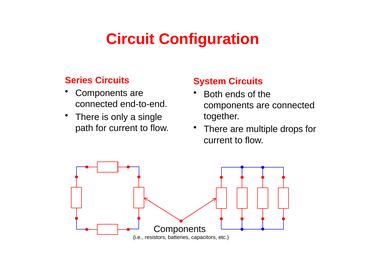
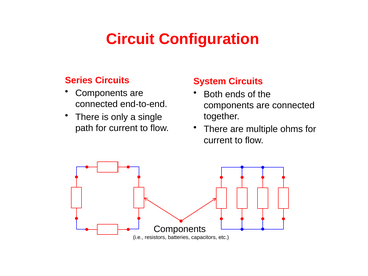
drops: drops -> ohms (292, 129)
